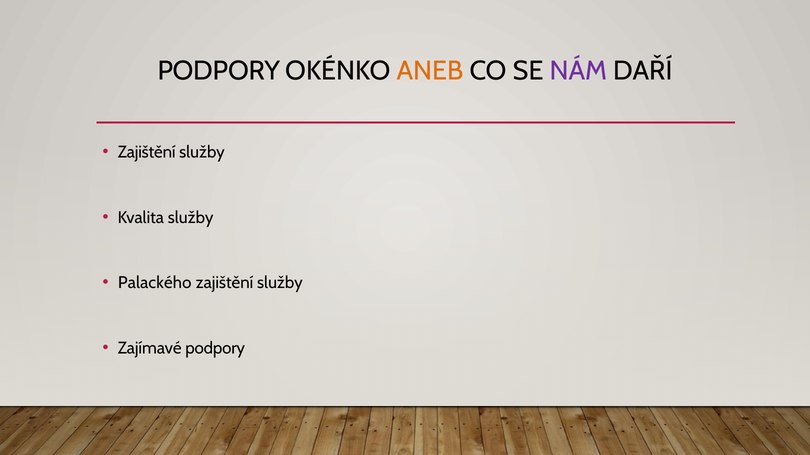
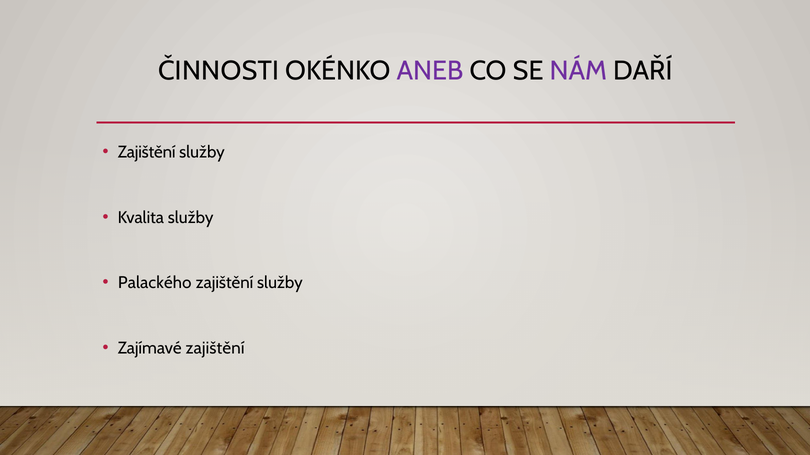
PODPORY: PODPORY -> ČINNOSTI (219, 71)
ANEB colour: orange -> purple (430, 71)
Zajímavé podpory: podpory -> zajištění (215, 349)
